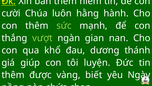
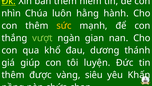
cười: cười -> nhìn (11, 13)
sức colour: light green -> yellow (64, 26)
biết: biết -> siêu (94, 75)
Ngày: Ngày -> Khấn (139, 75)
